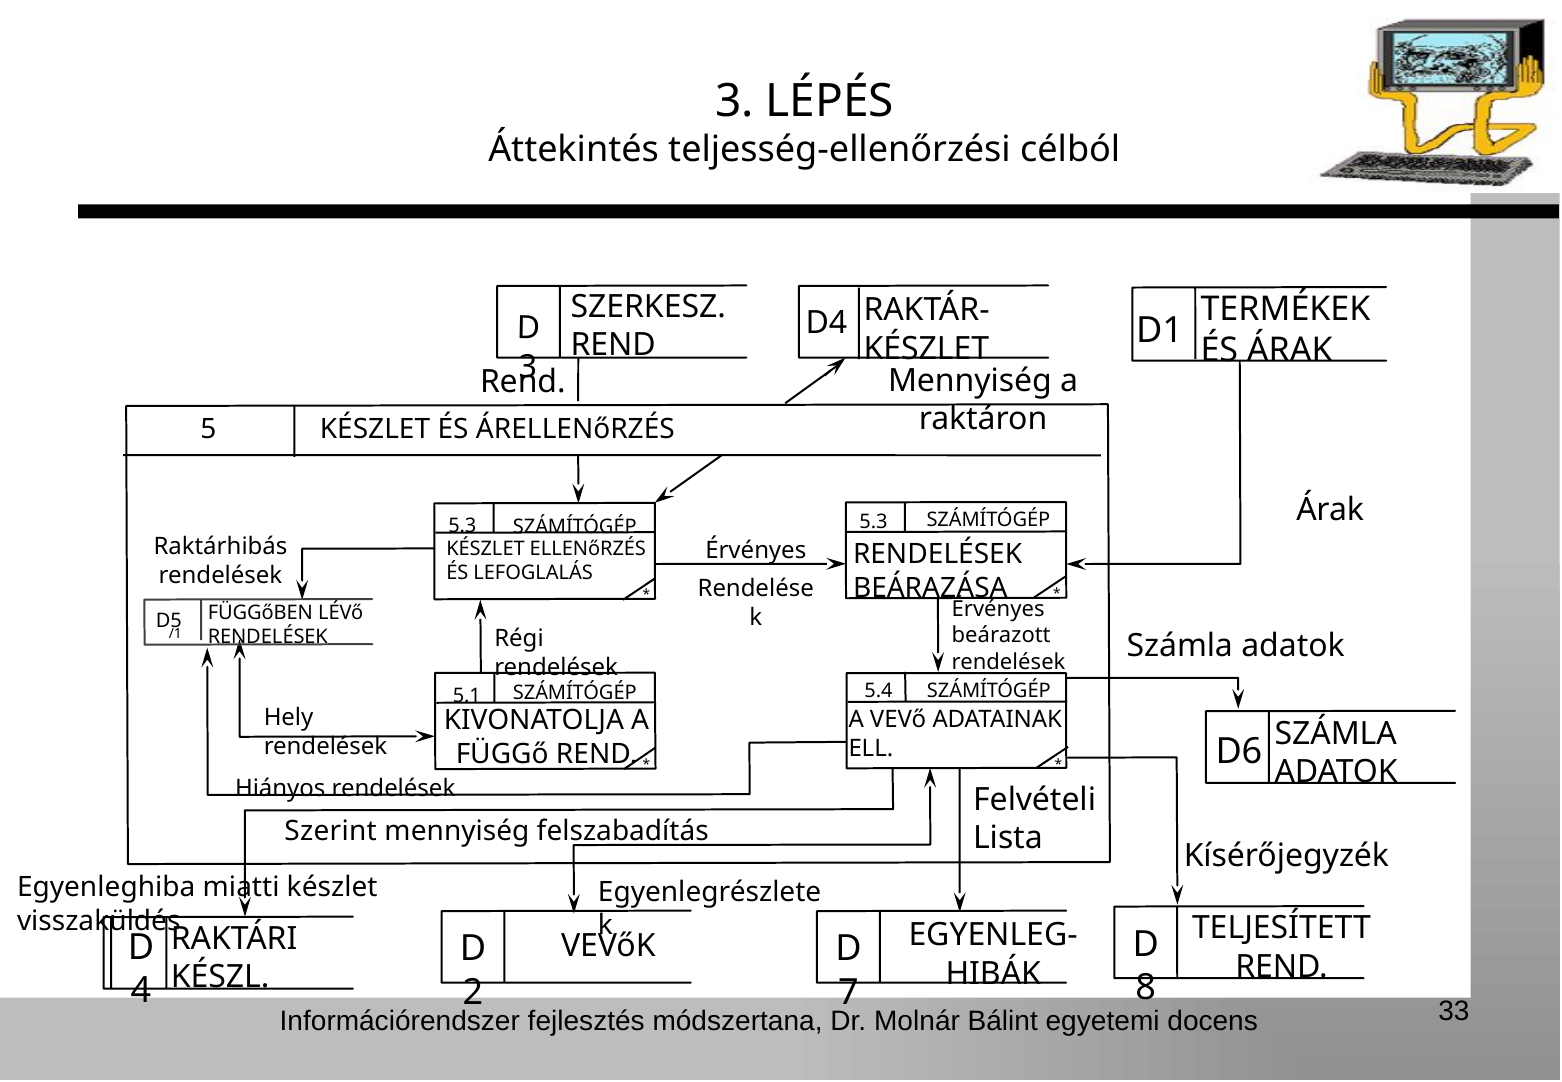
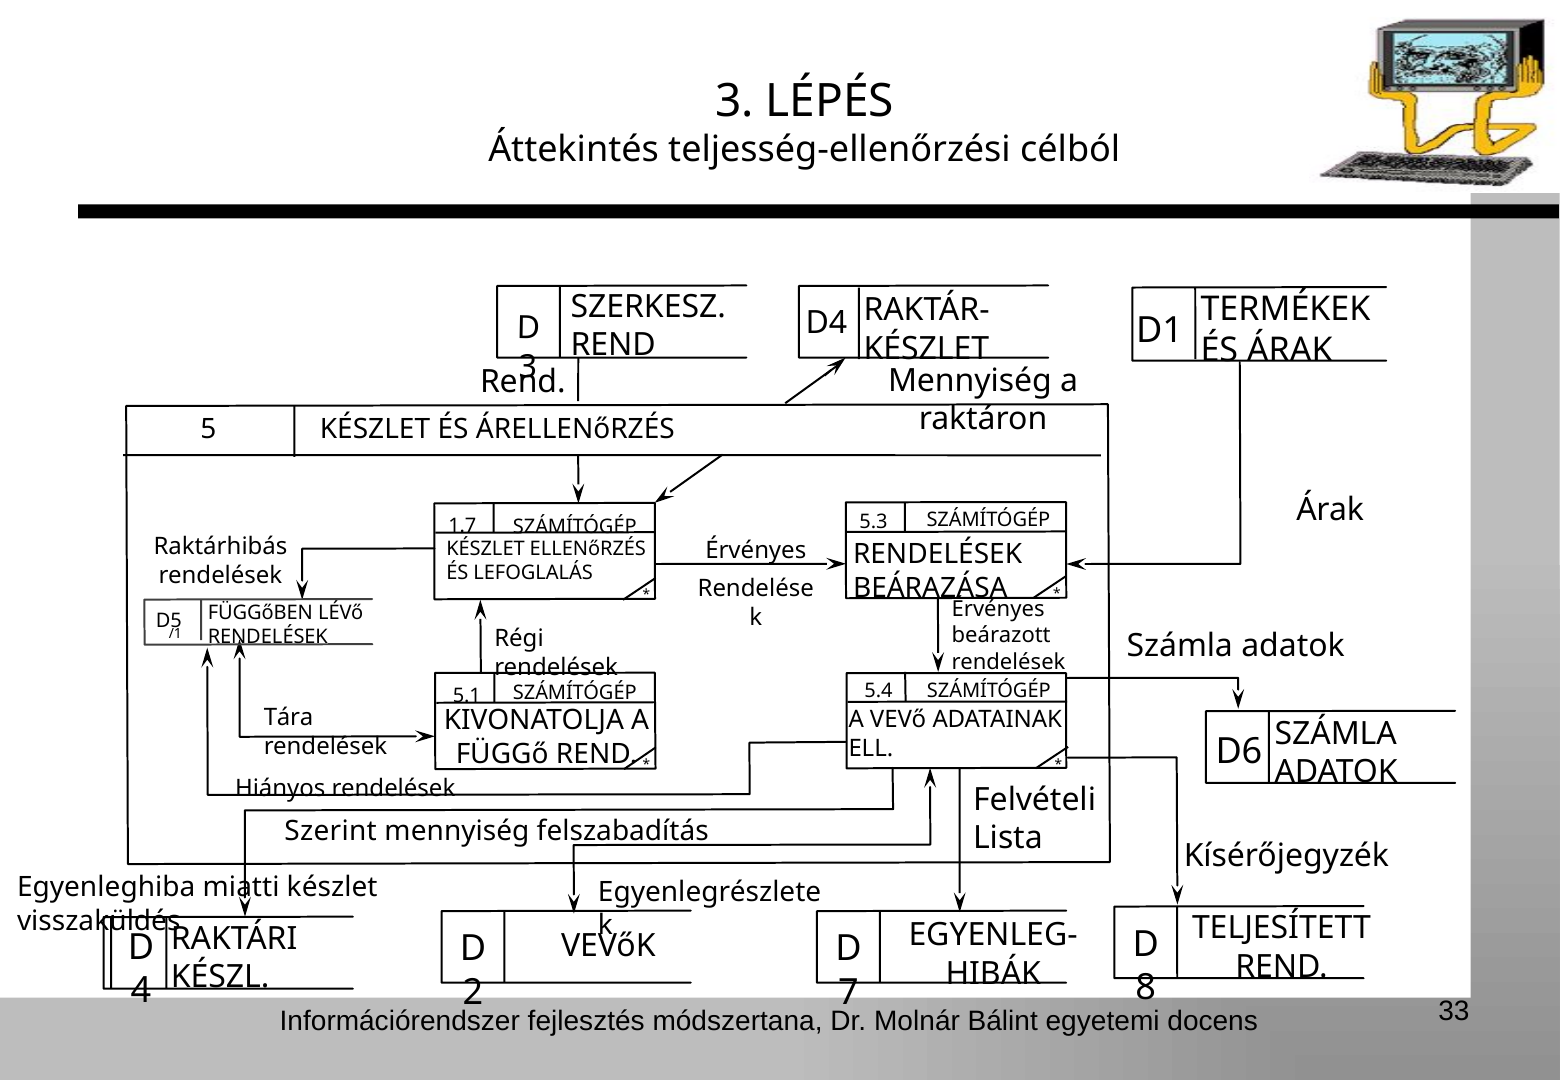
5.3: 5.3 -> 1.7 (462, 526)
Hely: Hely -> Tára (289, 718)
